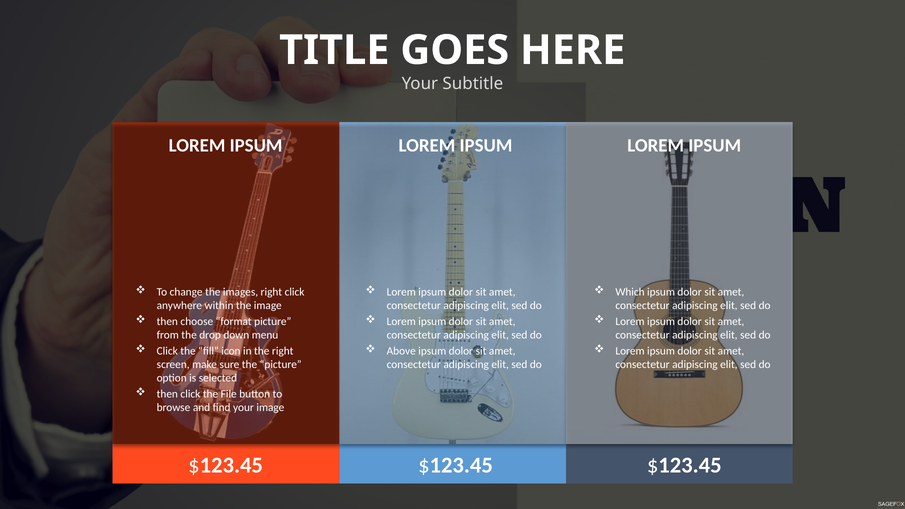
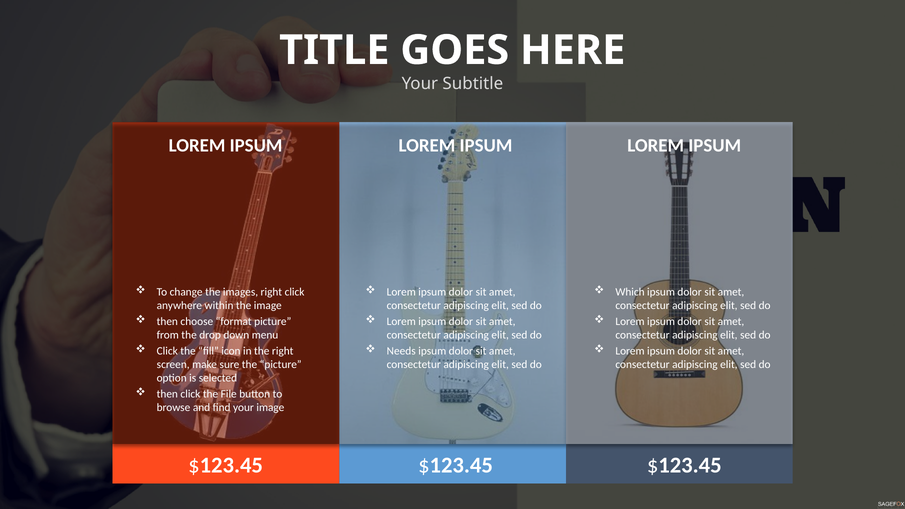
Above: Above -> Needs (401, 351)
